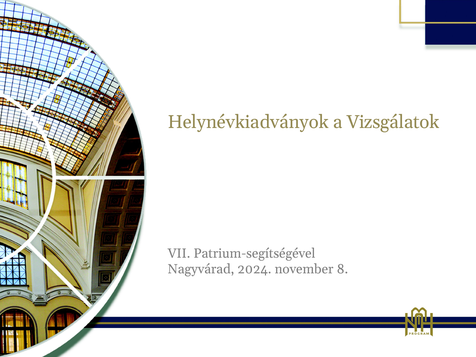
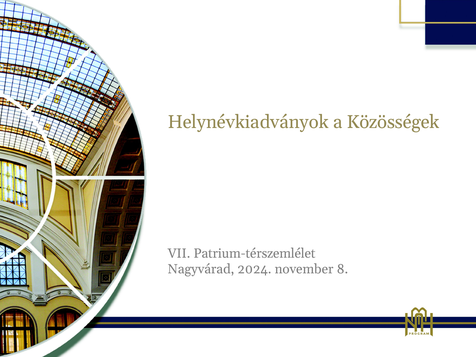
Vizsgálatok: Vizsgálatok -> Közösségek (393, 122)
Patrium-segítségével: Patrium-segítségével -> Patrium-térszemlélet (255, 253)
